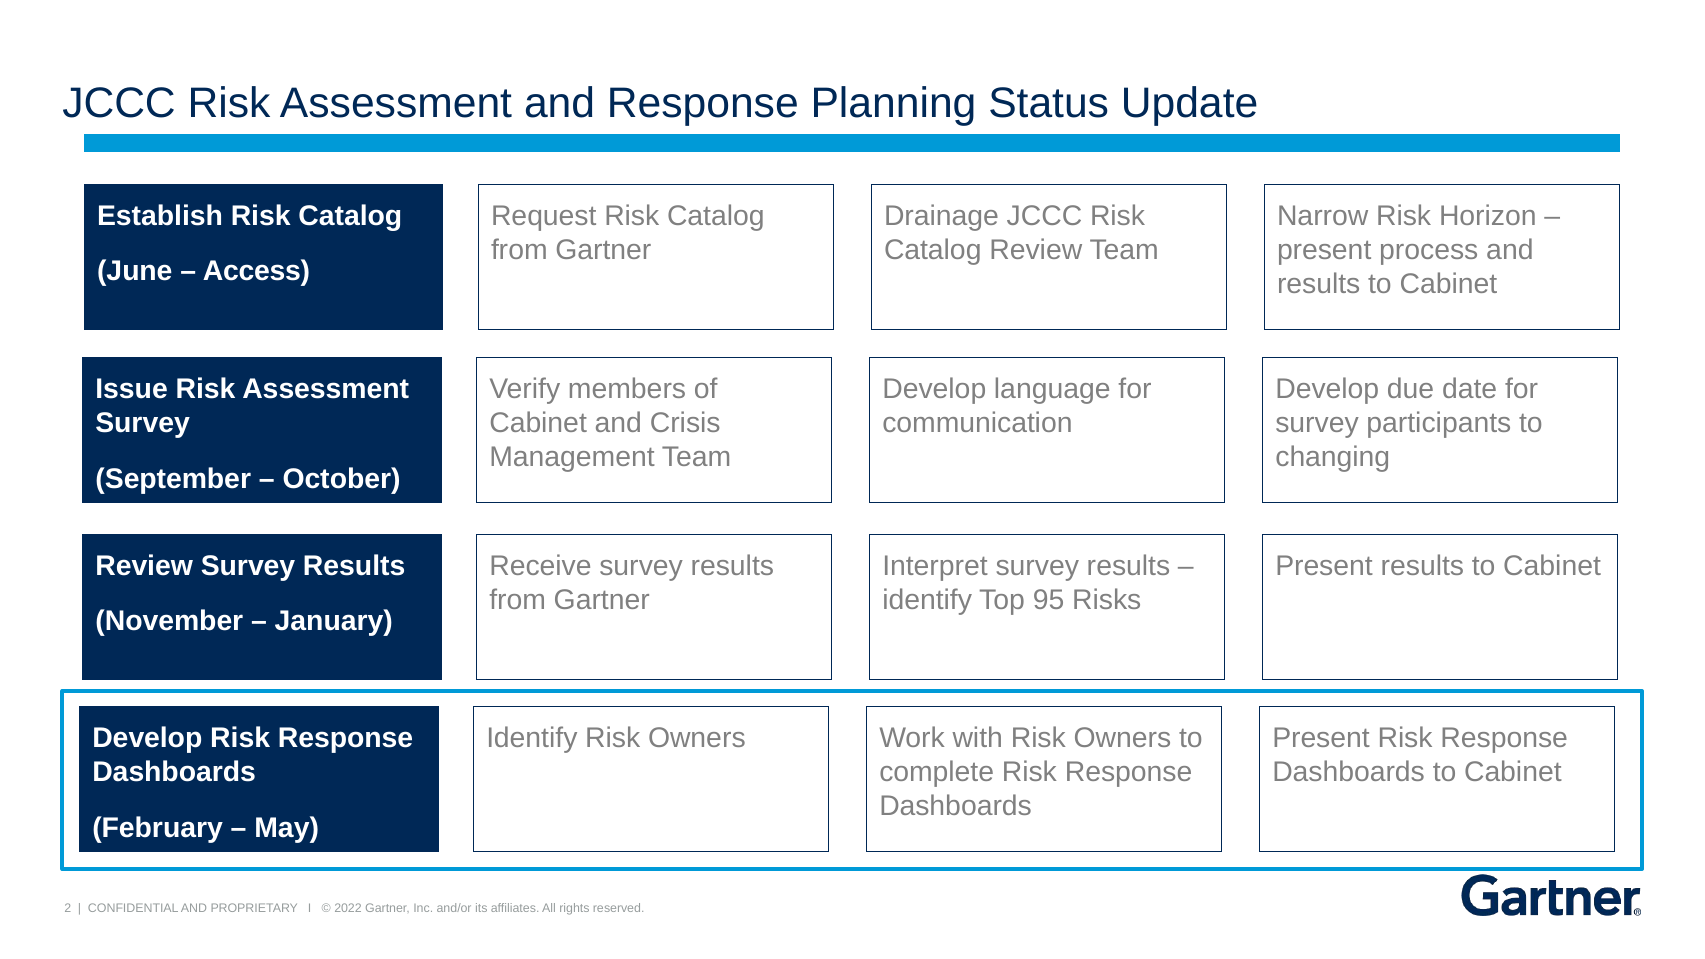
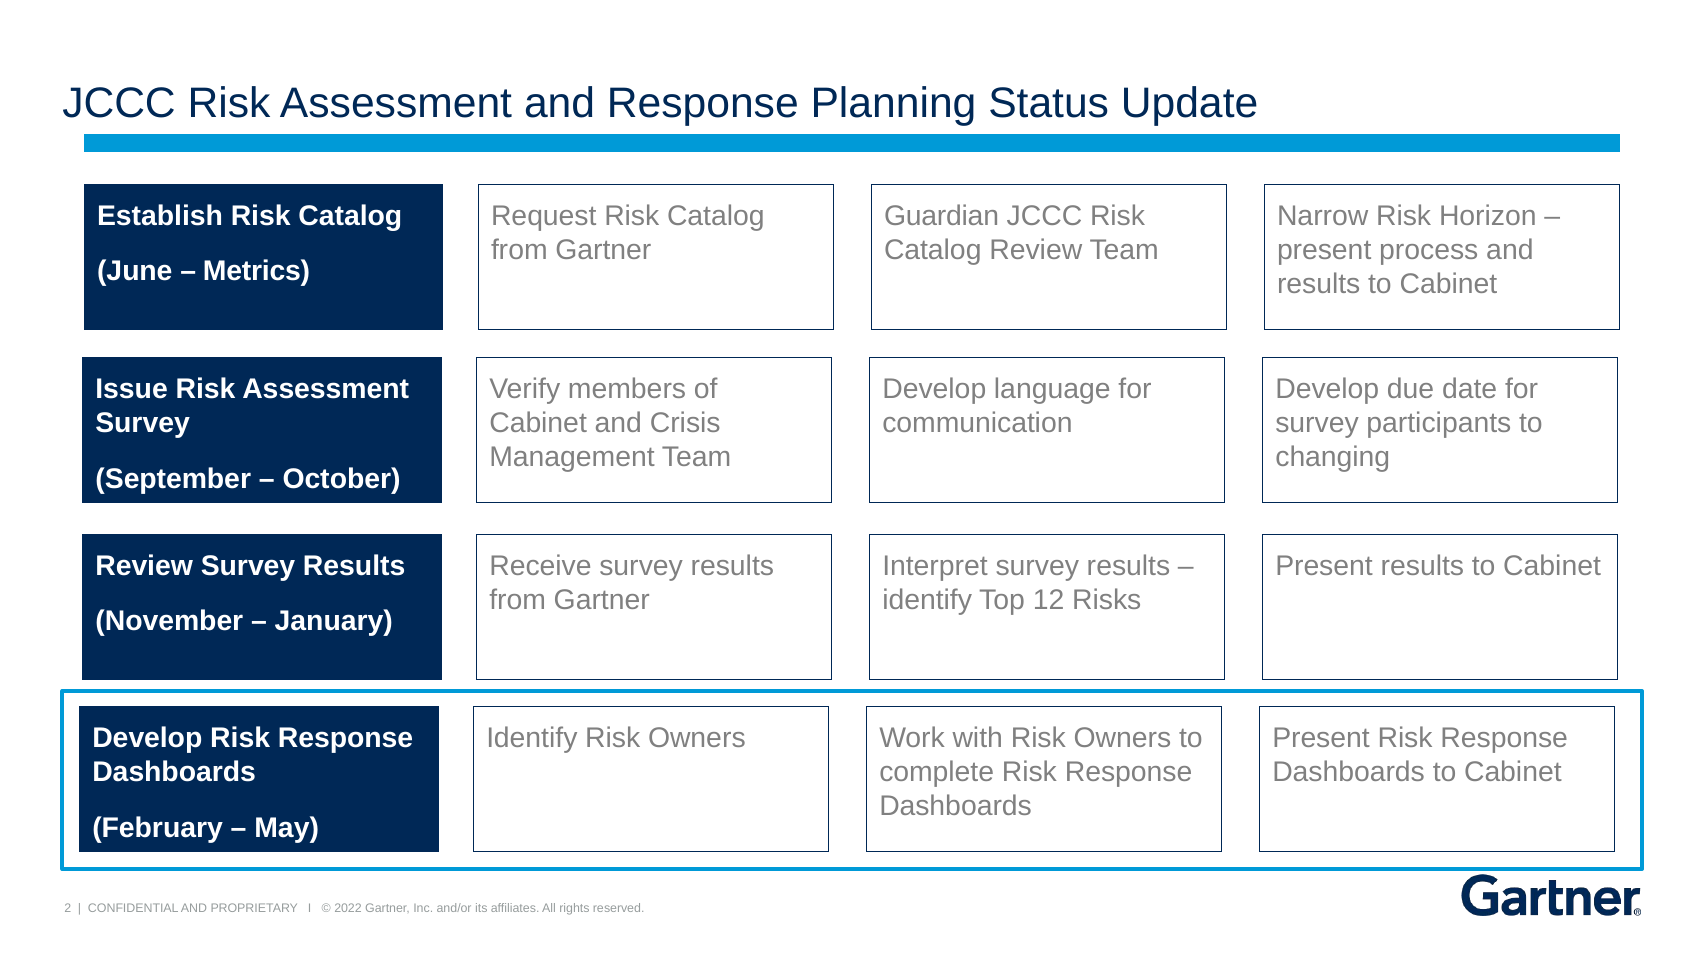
Drainage: Drainage -> Guardian (942, 216)
Access: Access -> Metrics (257, 271)
95: 95 -> 12 (1049, 600)
